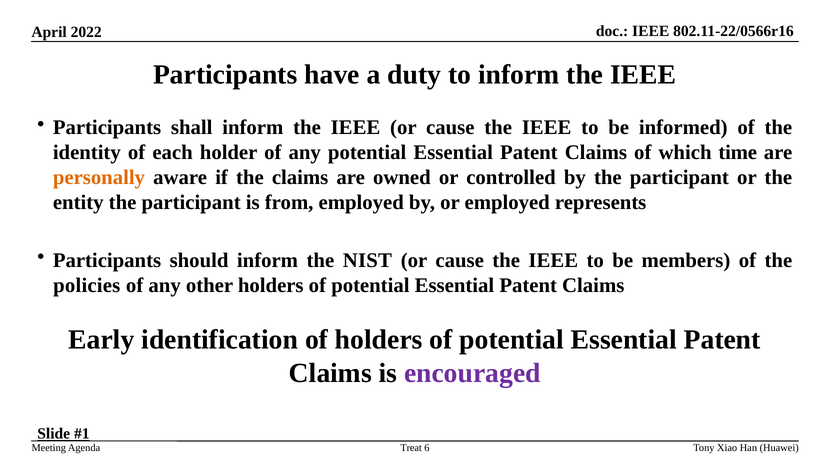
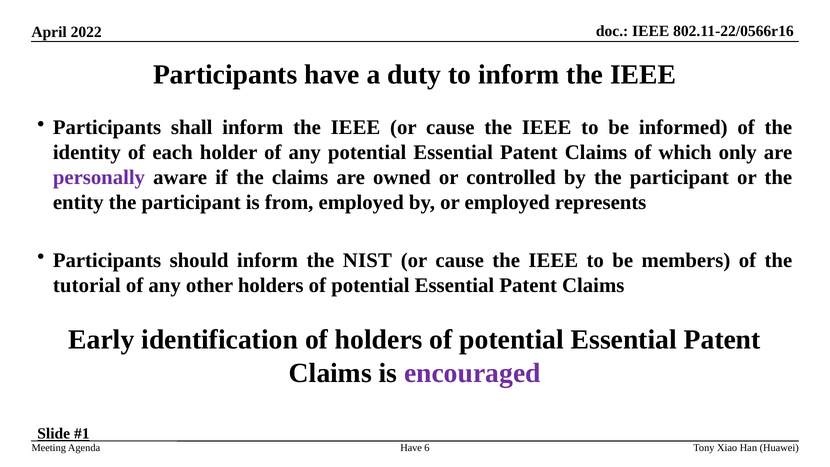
time: time -> only (738, 152)
personally colour: orange -> purple (99, 177)
policies: policies -> tutorial (87, 285)
Treat: Treat -> Have (411, 448)
